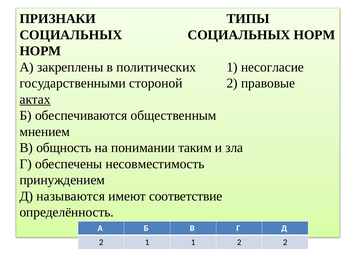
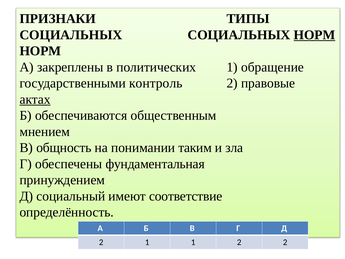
НОРМ underline: none -> present (314, 35)
несогласие: несогласие -> обращение (272, 67)
стороной: стороной -> контроль (156, 83)
несовместимость: несовместимость -> фундаментальная (155, 164)
называются: называются -> социальный (71, 196)
